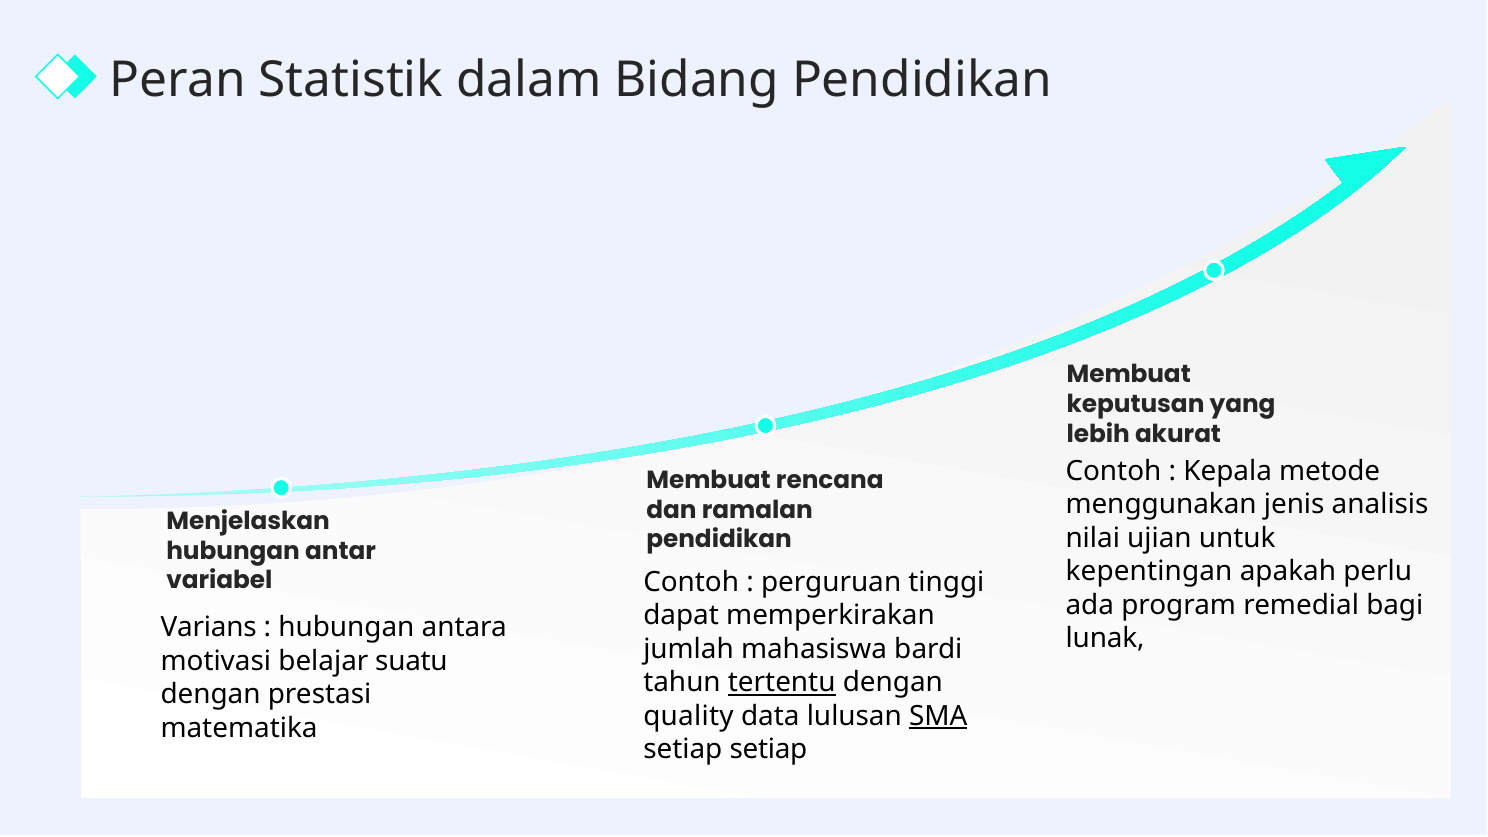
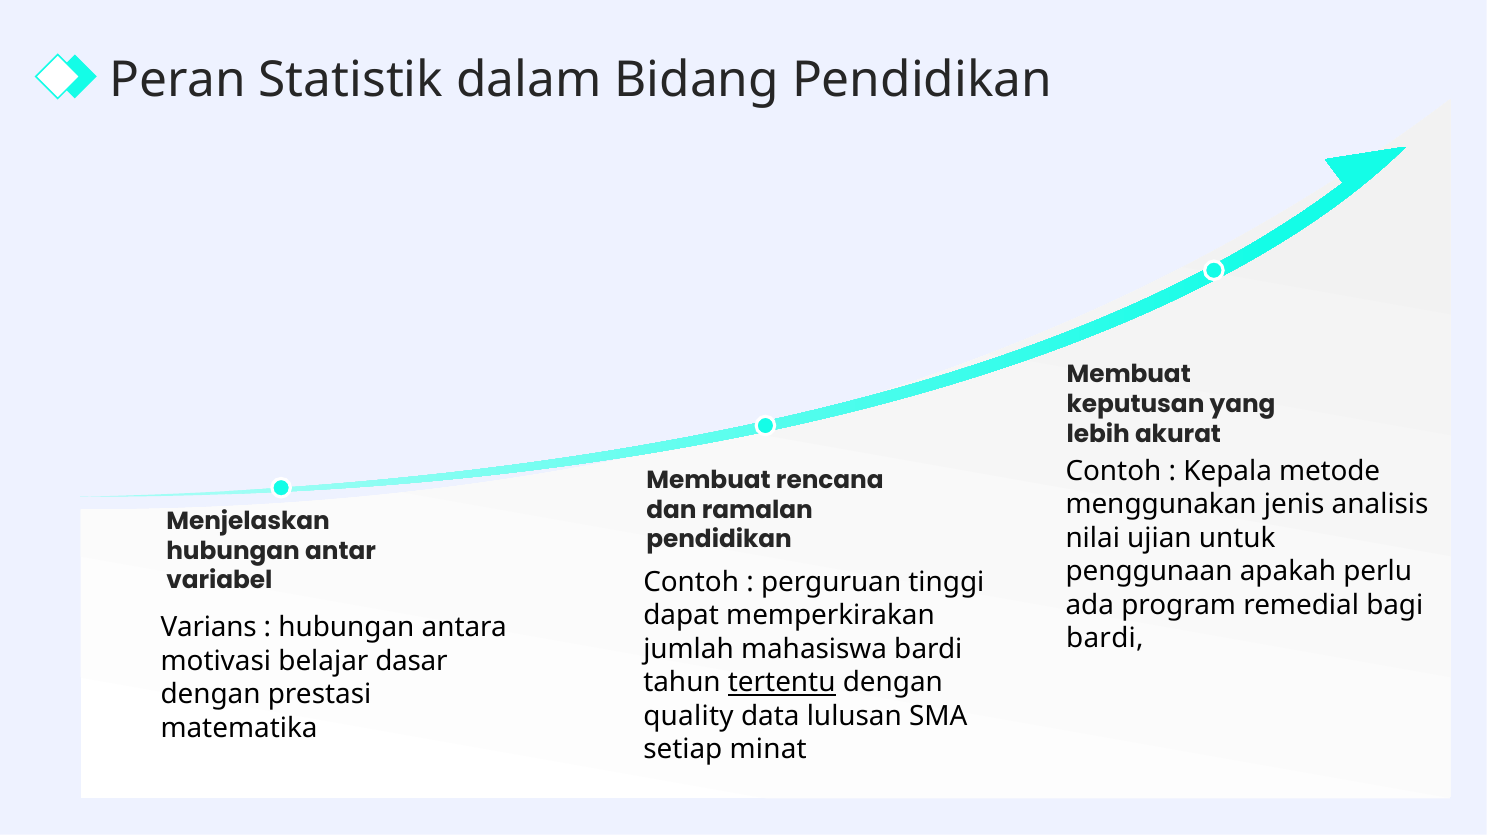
kepentingan: kepentingan -> penggunaan (1149, 571)
lunak: lunak -> bardi (1105, 638)
suatu: suatu -> dasar (411, 661)
SMA underline: present -> none (938, 716)
setiap setiap: setiap -> minat (768, 750)
